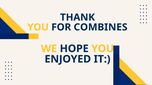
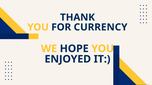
COMBINES: COMBINES -> CURRENCY (101, 27)
